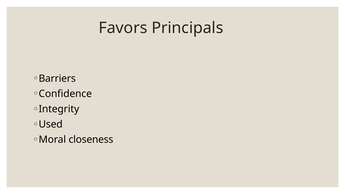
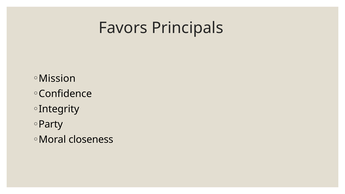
Barriers: Barriers -> Mission (57, 79)
Used: Used -> Party (51, 124)
